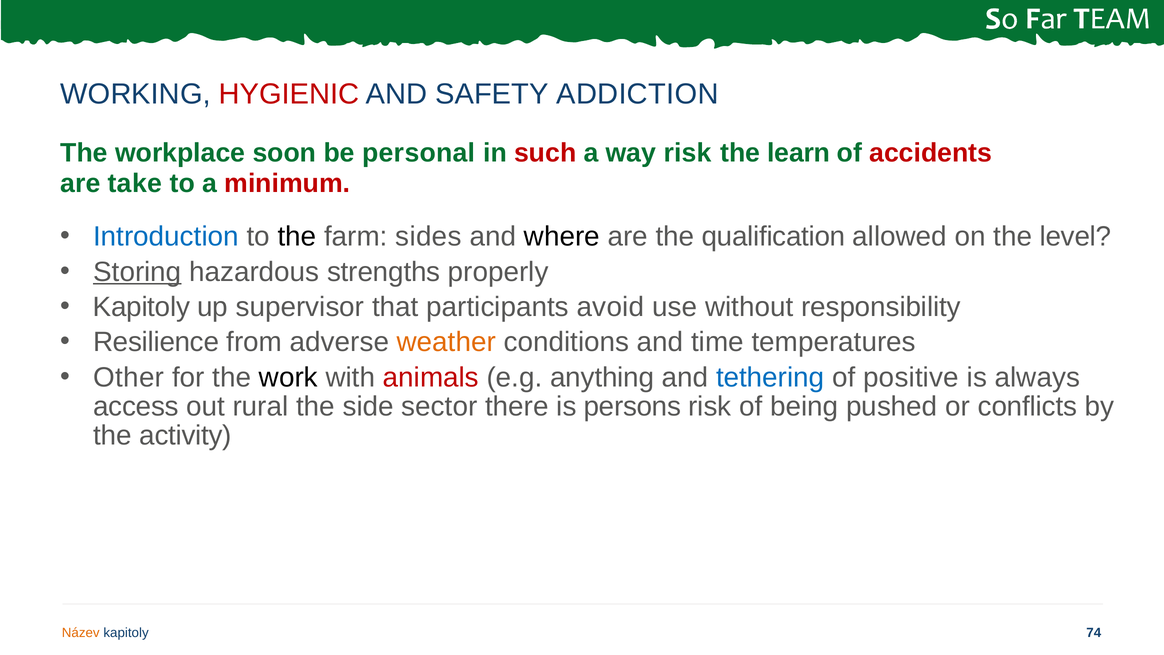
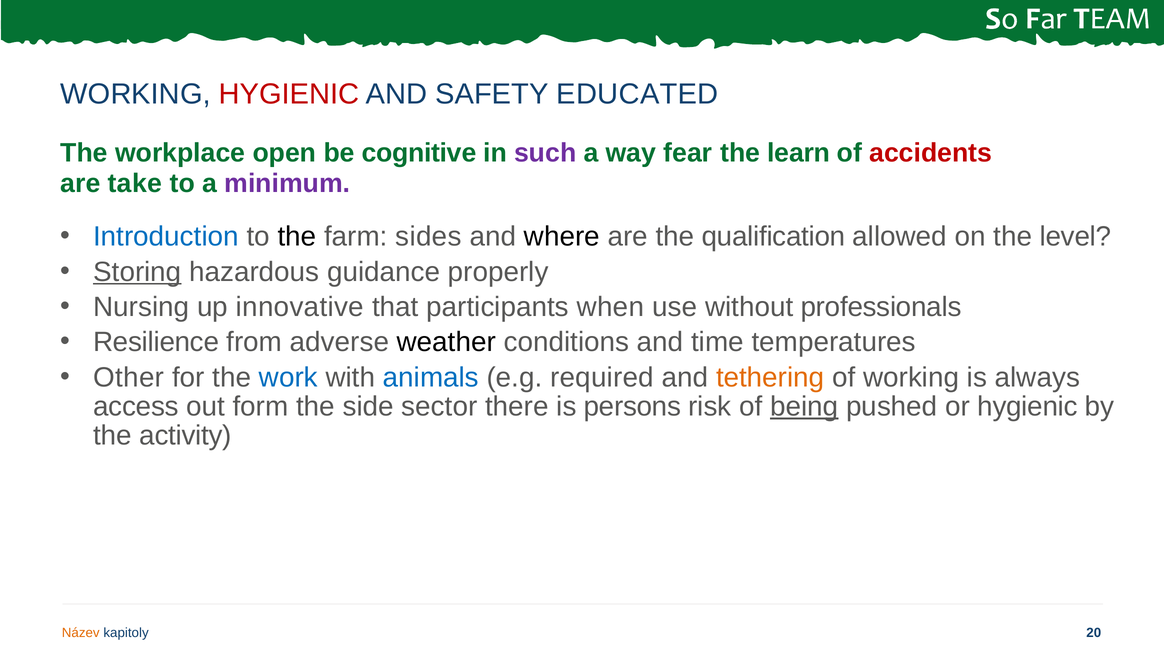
ADDICTION: ADDICTION -> EDUCATED (637, 94)
soon: soon -> open (284, 153)
personal: personal -> cognitive (419, 153)
such colour: red -> purple (545, 153)
way risk: risk -> fear (688, 153)
minimum colour: red -> purple (287, 183)
strengths: strengths -> guidance (384, 272)
Kapitoly: Kapitoly -> Nursing (141, 307)
supervisor: supervisor -> innovative (300, 307)
avoid: avoid -> when (610, 307)
responsibility: responsibility -> professionals (881, 307)
weather colour: orange -> black (446, 342)
work colour: black -> blue (288, 377)
animals colour: red -> blue (431, 377)
anything: anything -> required (602, 377)
tethering colour: blue -> orange (770, 377)
of positive: positive -> working (911, 377)
rural: rural -> form (260, 406)
being underline: none -> present (804, 406)
or conflicts: conflicts -> hygienic (1027, 406)
74: 74 -> 20 (1094, 633)
